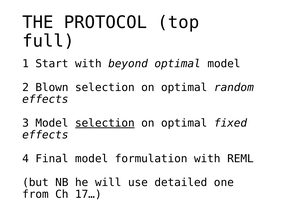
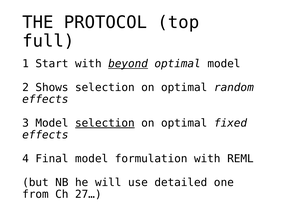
beyond underline: none -> present (128, 64)
Blown: Blown -> Shows (52, 88)
17…: 17… -> 27… (88, 195)
